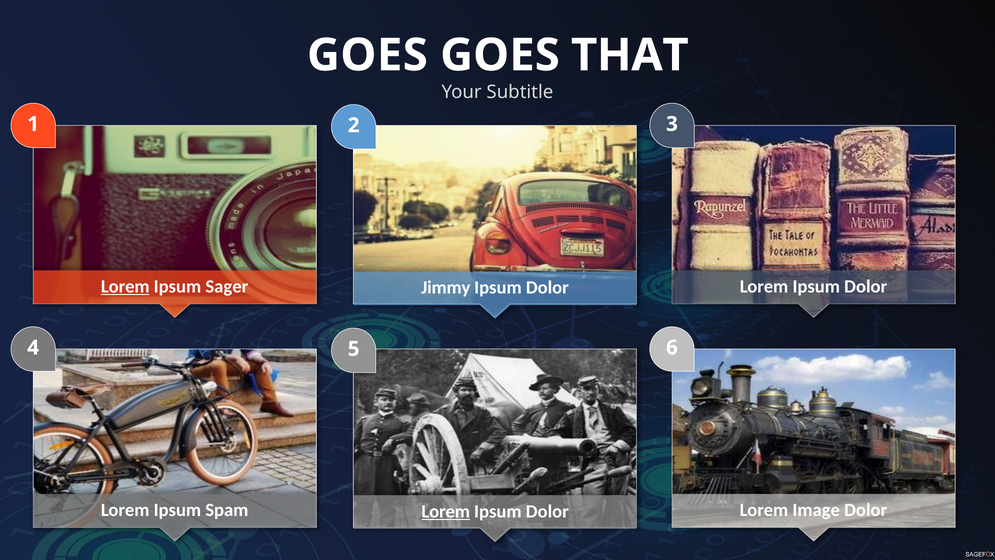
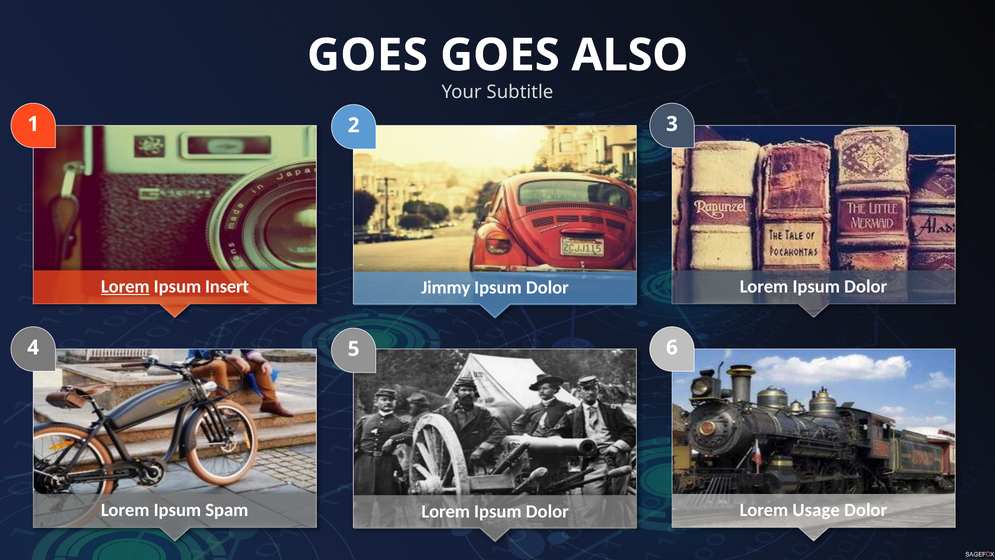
THAT: THAT -> ALSO (630, 55)
Sager: Sager -> Insert (227, 286)
Image: Image -> Usage (816, 510)
Lorem underline: present -> none (446, 511)
